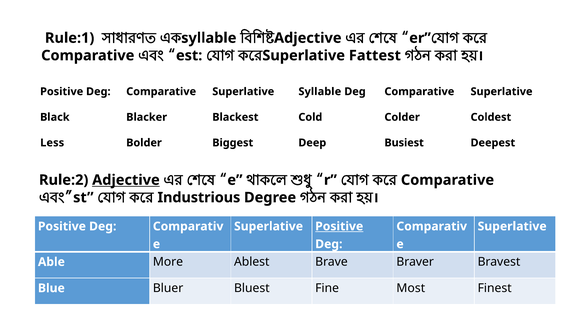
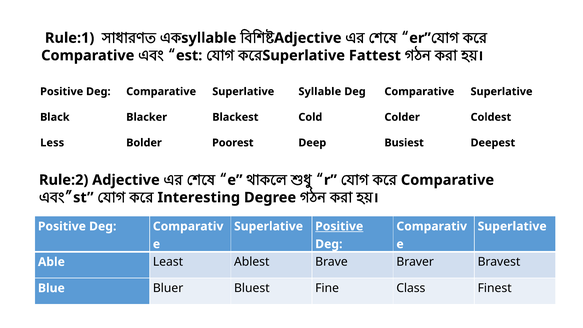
Biggest: Biggest -> Poorest (233, 143)
Adjective underline: present -> none (126, 180)
Industrious: Industrious -> Interesting (199, 197)
More: More -> Least (168, 262)
Most: Most -> Class (411, 288)
